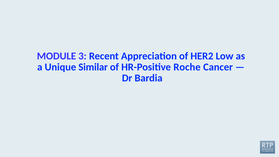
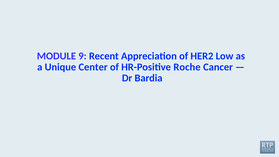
3: 3 -> 9 (82, 56)
Similar: Similar -> Center (93, 67)
